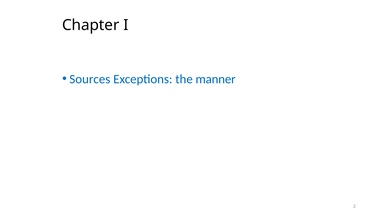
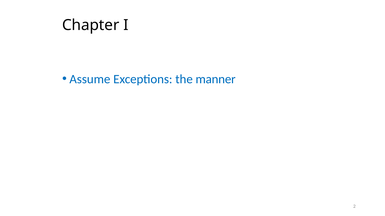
Sources: Sources -> Assume (90, 79)
